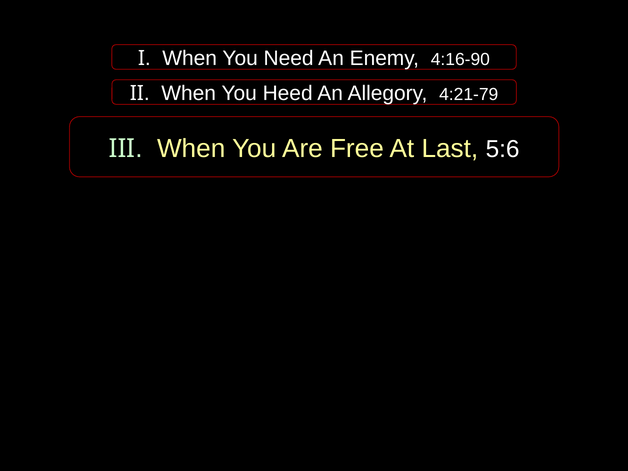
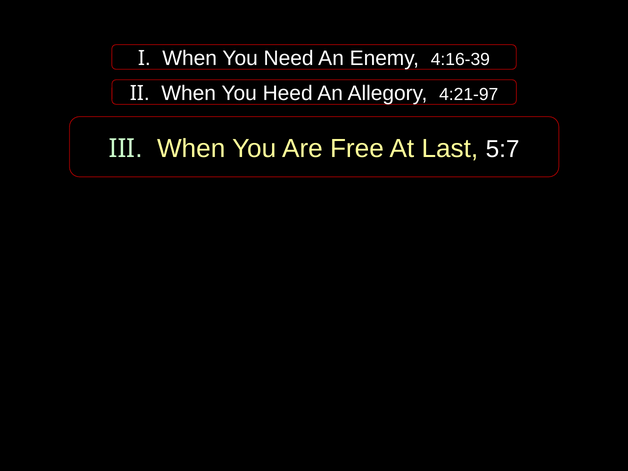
4:16-90: 4:16-90 -> 4:16-39 (460, 60)
4:21-79: 4:21-79 -> 4:21-97 (469, 95)
5:6: 5:6 -> 5:7 (503, 149)
